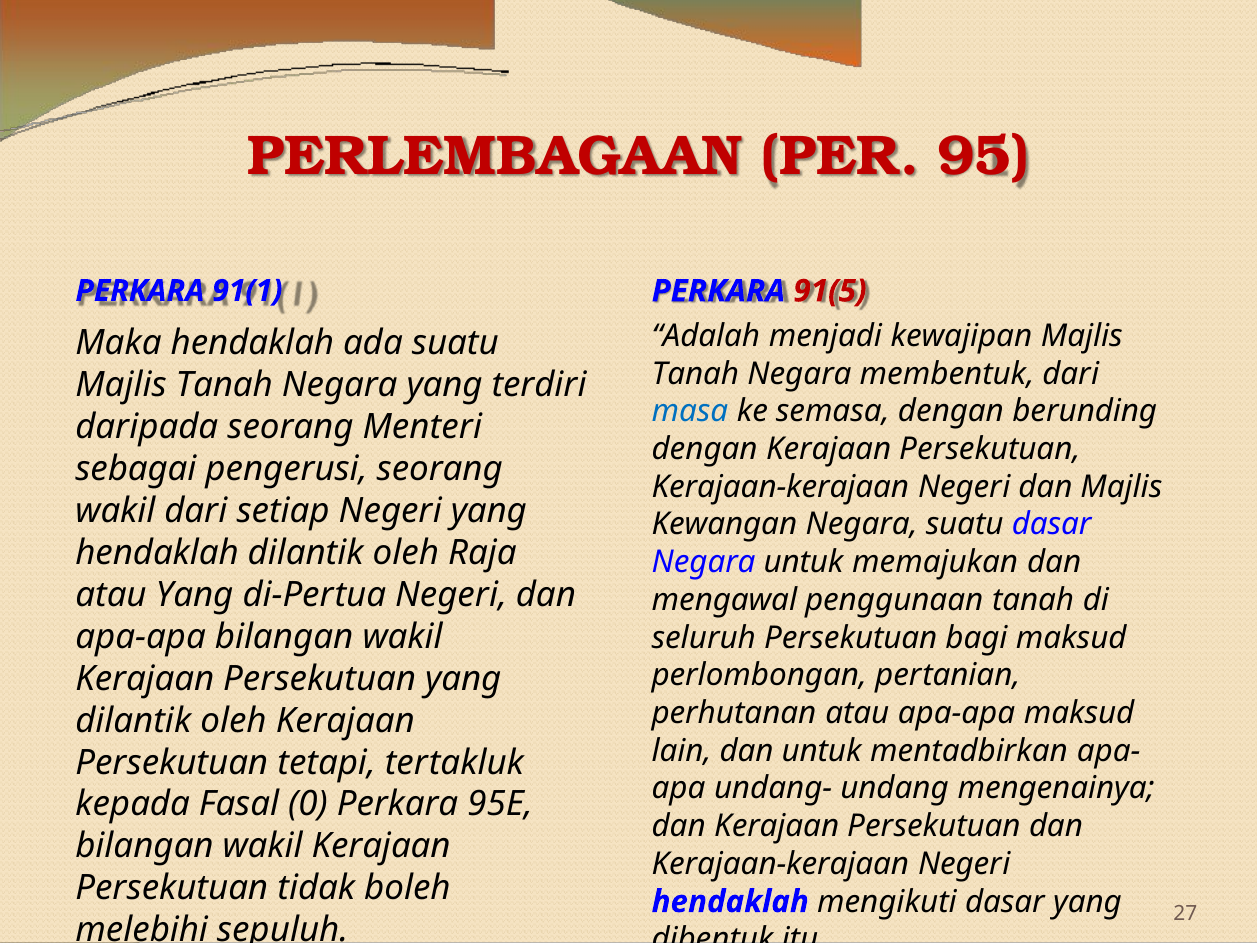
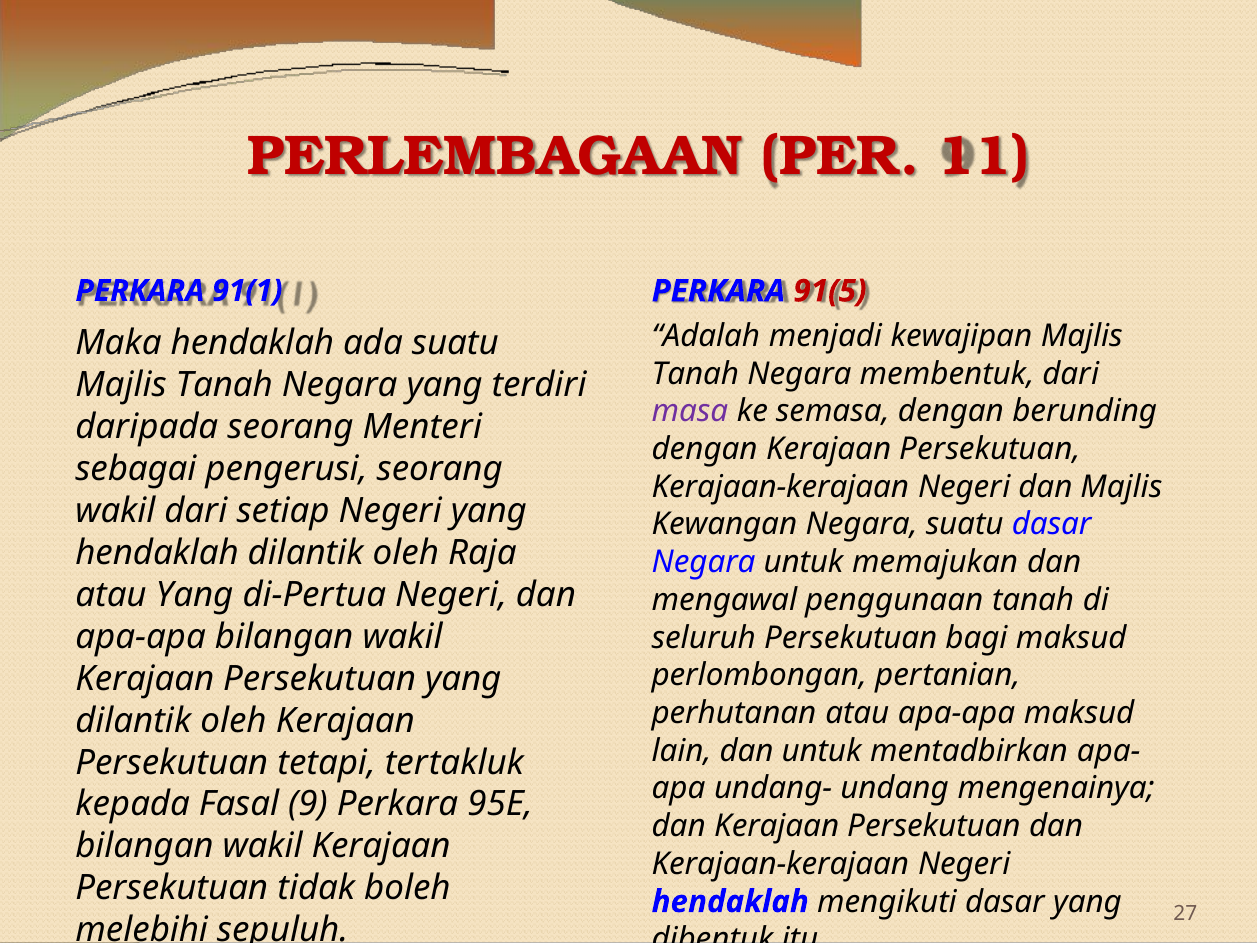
95: 95 -> 11 (984, 156)
masa colour: blue -> purple (690, 411)
0: 0 -> 9 (308, 804)
